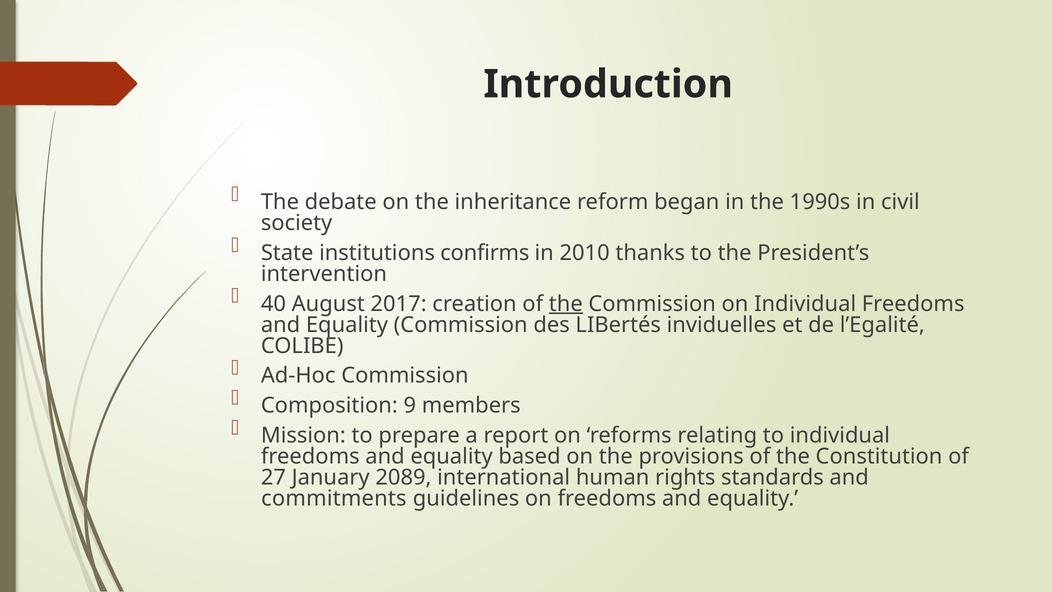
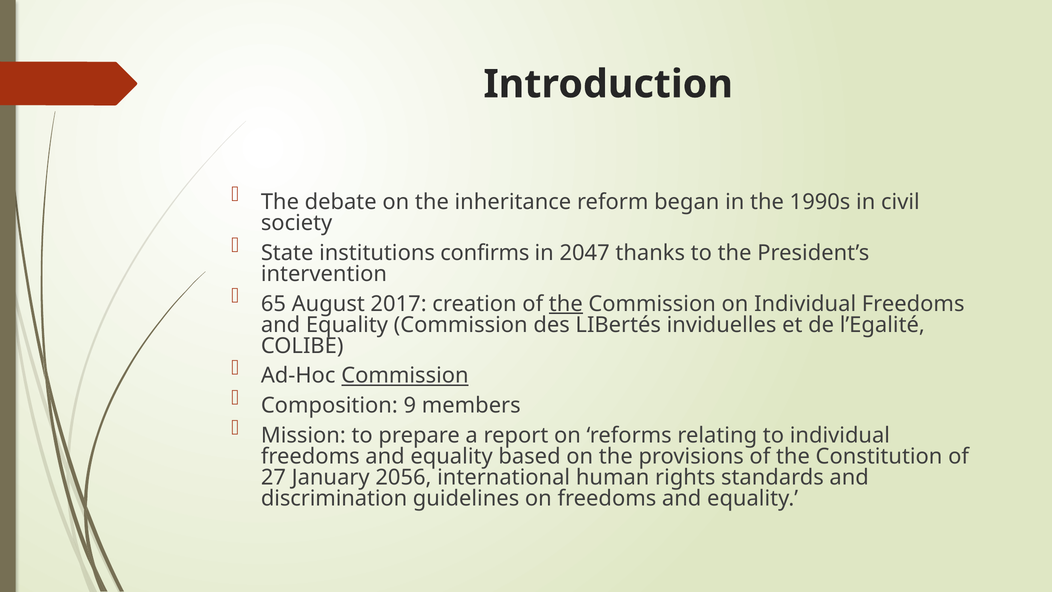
2010: 2010 -> 2047 (585, 253)
40: 40 -> 65 (273, 304)
Commission underline: none -> present (405, 376)
2089: 2089 -> 2056 (403, 477)
commitments: commitments -> discrimination (334, 498)
